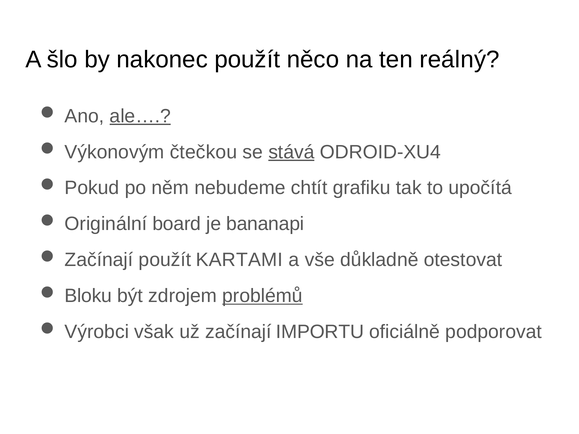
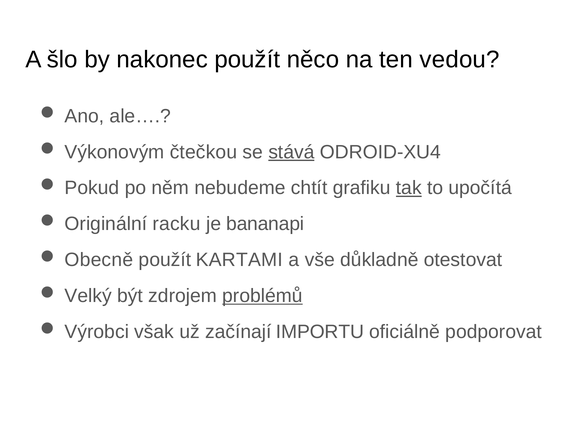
reálný: reálný -> vedou (460, 60)
ale… underline: present -> none (140, 116)
tak underline: none -> present (409, 188)
board: board -> racku (177, 224)
Začínají: Začínají -> Obecně (99, 260)
Bloku: Bloku -> Velký (88, 296)
